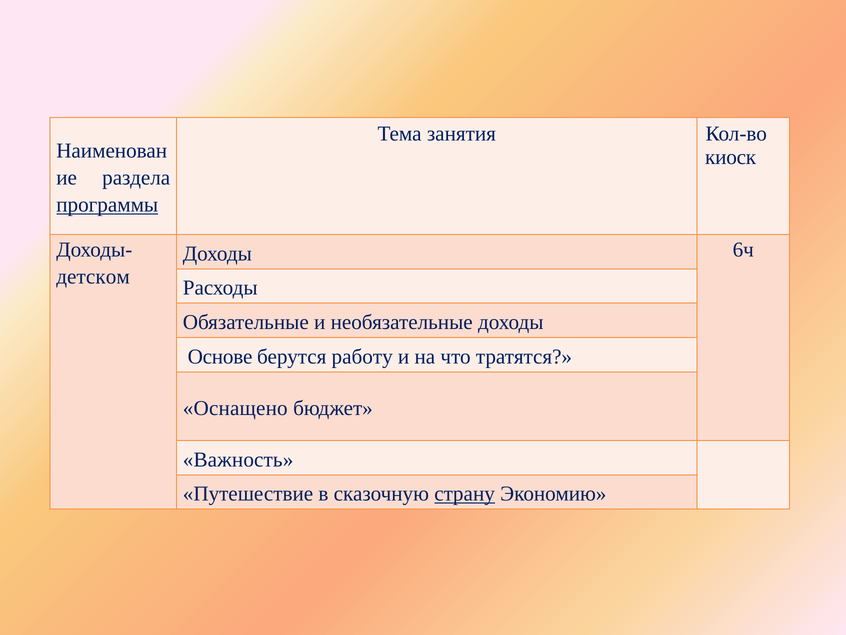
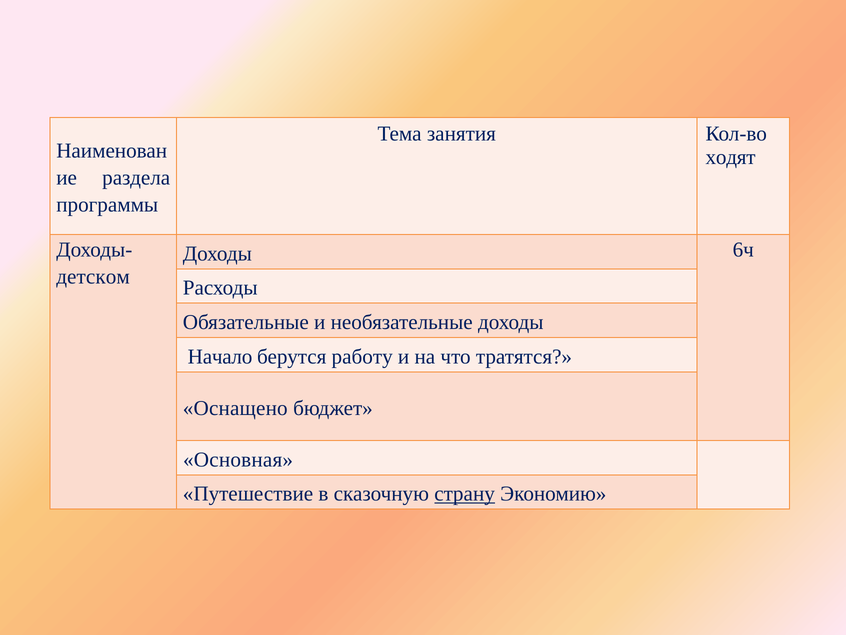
киоск: киоск -> ходят (731, 157)
программы underline: present -> none (107, 205)
Основе: Основе -> Начало (220, 356)
Важность: Важность -> Основная (238, 459)
